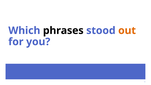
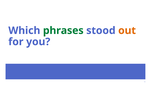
phrases colour: black -> green (63, 31)
